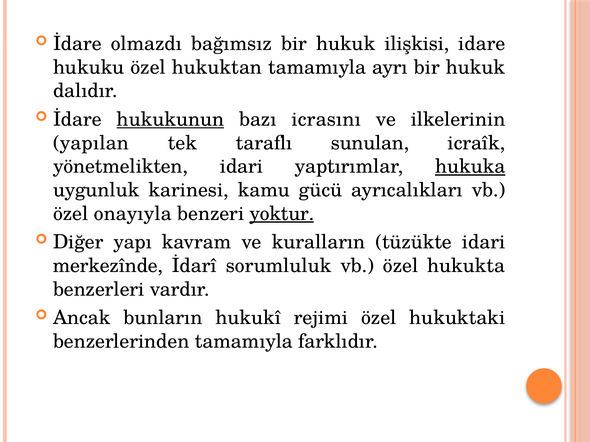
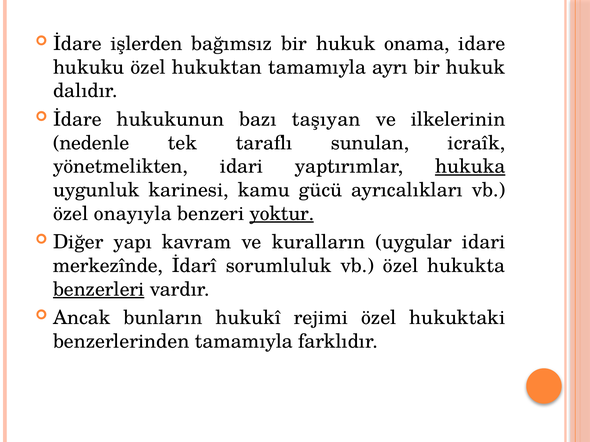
olmazdı: olmazdı -> işlerden (147, 44)
ilişkisi: ilişkisi -> onama (417, 44)
hukukunun underline: present -> none (170, 119)
icrasını: icrasını -> taşıyan (326, 119)
yapılan: yapılan -> nedenle (91, 143)
tüzükte: tüzükte -> uygular (414, 242)
benzerleri underline: none -> present (99, 290)
